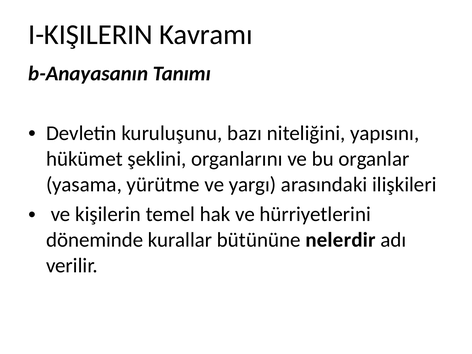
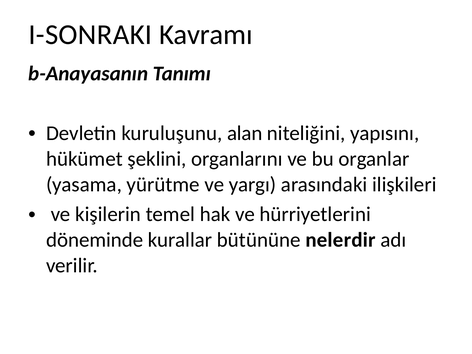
I-KIŞILERIN: I-KIŞILERIN -> I-SONRAKI (90, 35)
bazı: bazı -> alan (245, 133)
